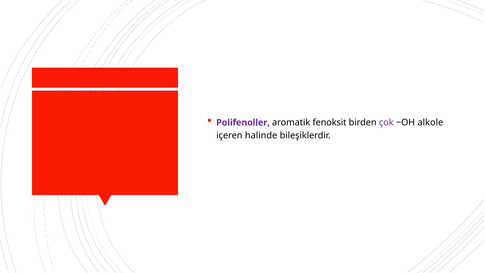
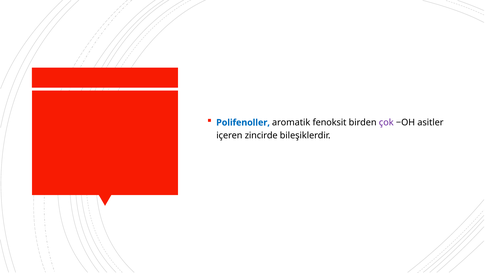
Polifenoller colour: purple -> blue (243, 122)
alkole: alkole -> asitler (430, 122)
halinde: halinde -> zincirde (261, 136)
